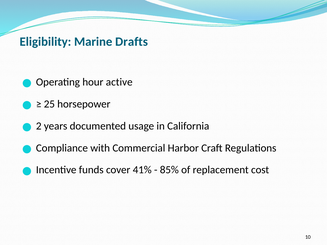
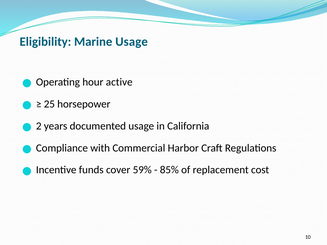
Marine Drafts: Drafts -> Usage (132, 42)
41%: 41% -> 59% (142, 170)
